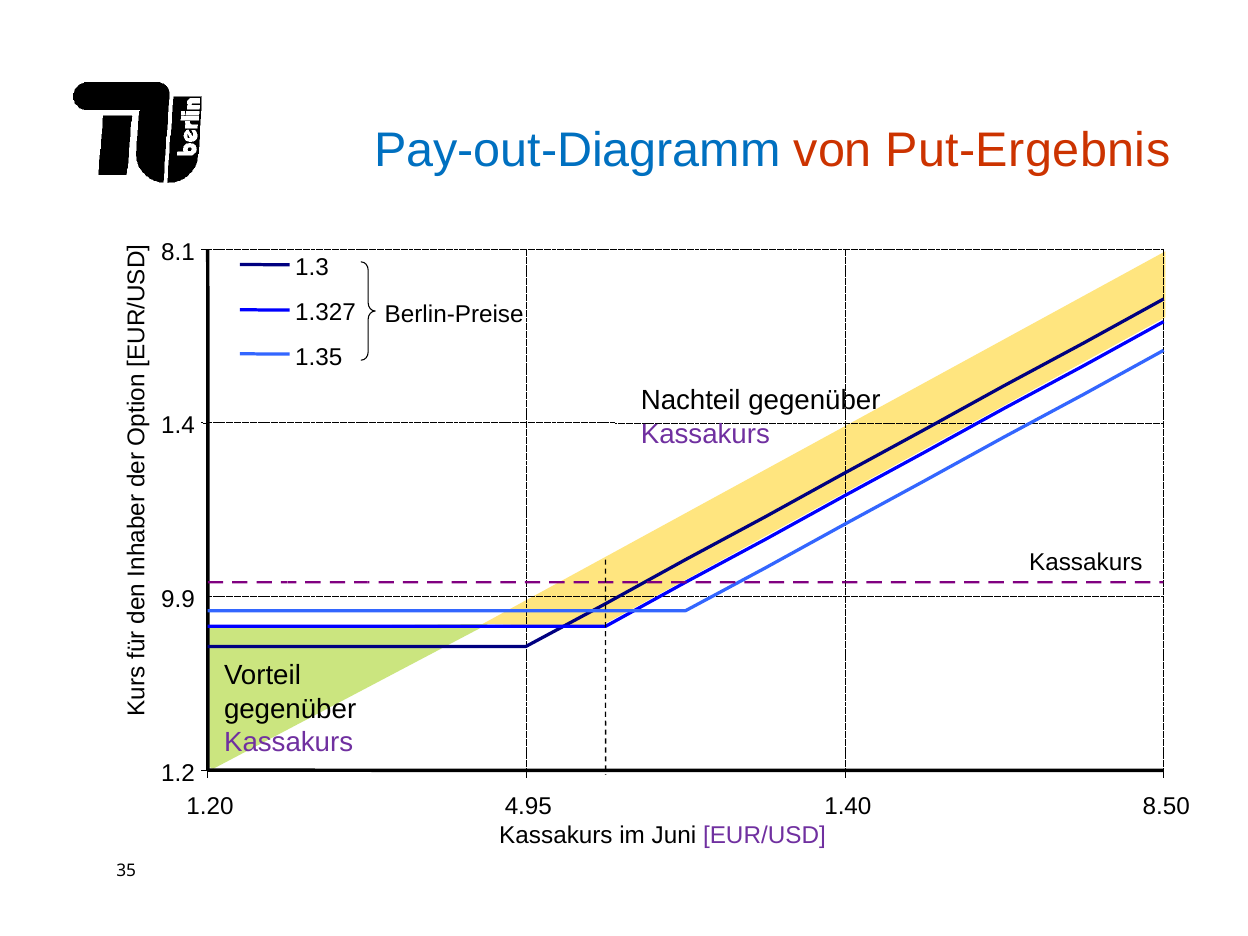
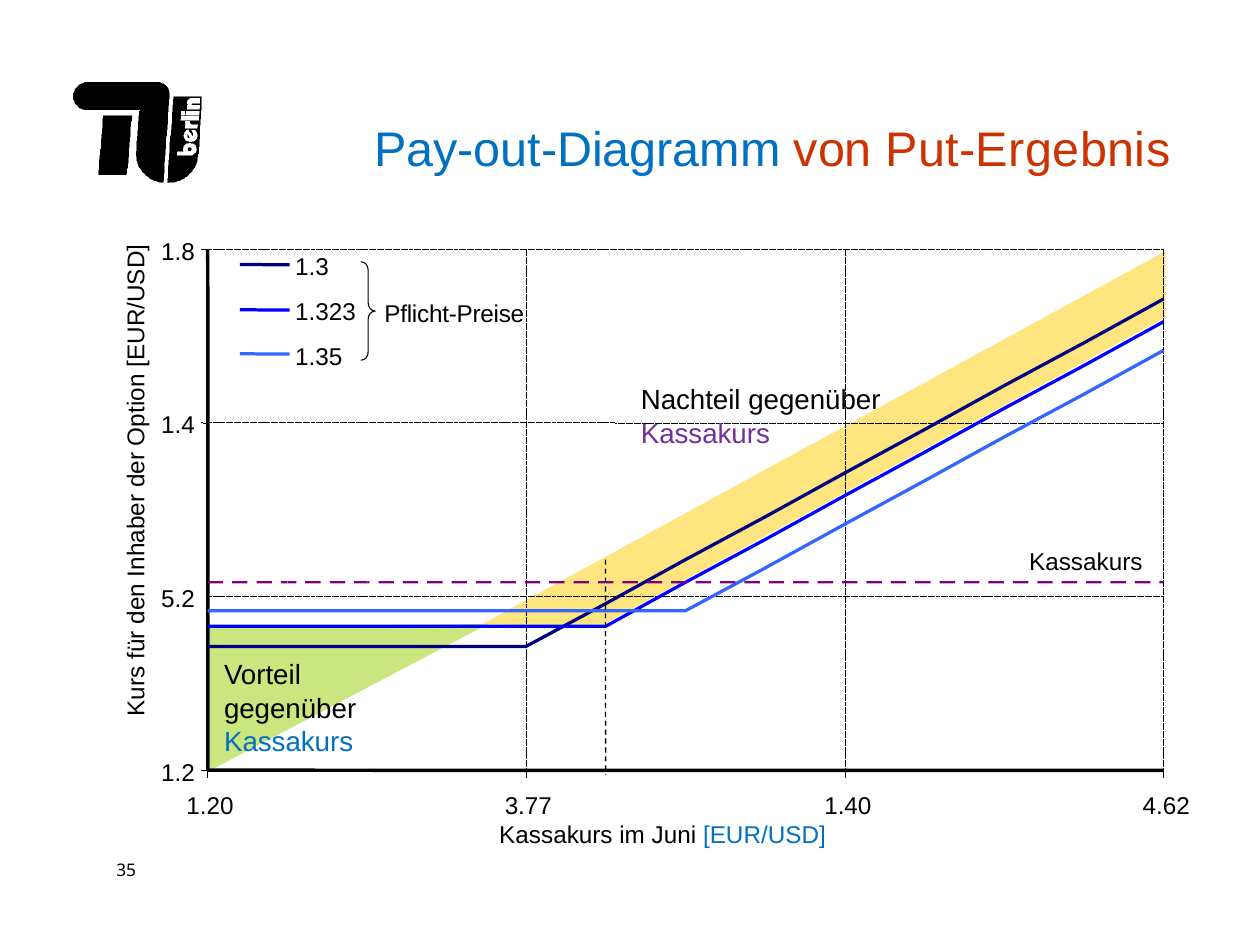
8.1: 8.1 -> 1.8 (178, 252)
1.327: 1.327 -> 1.323 (325, 313)
Berlin-Preise: Berlin-Preise -> Pflicht-Preise (454, 315)
9.9: 9.9 -> 5.2 (178, 600)
Kassakurs colour: purple -> blue (289, 742)
4.95: 4.95 -> 3.77 (528, 807)
8.50: 8.50 -> 4.62 (1166, 807)
EUR/USD colour: purple -> blue (764, 835)
